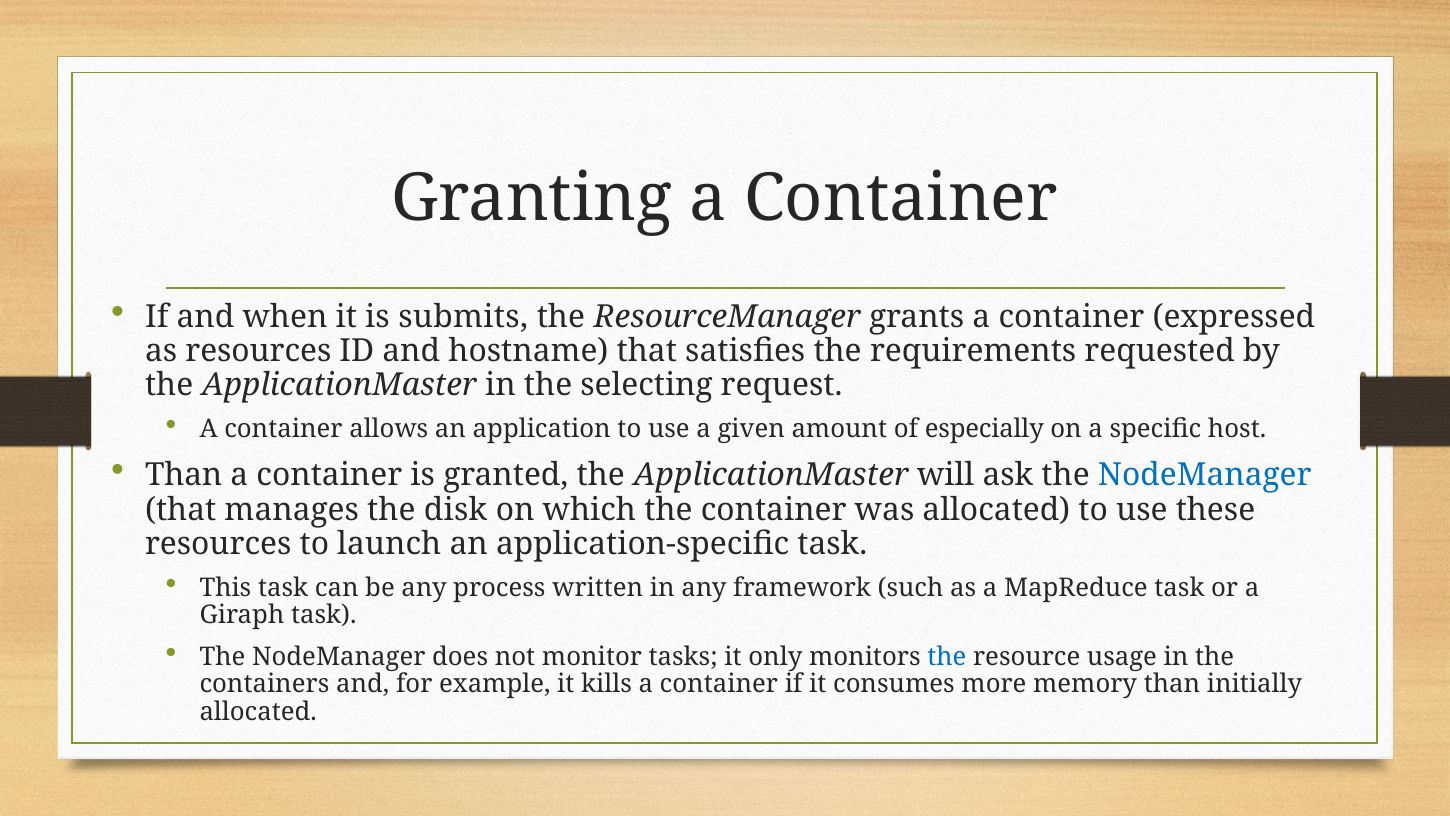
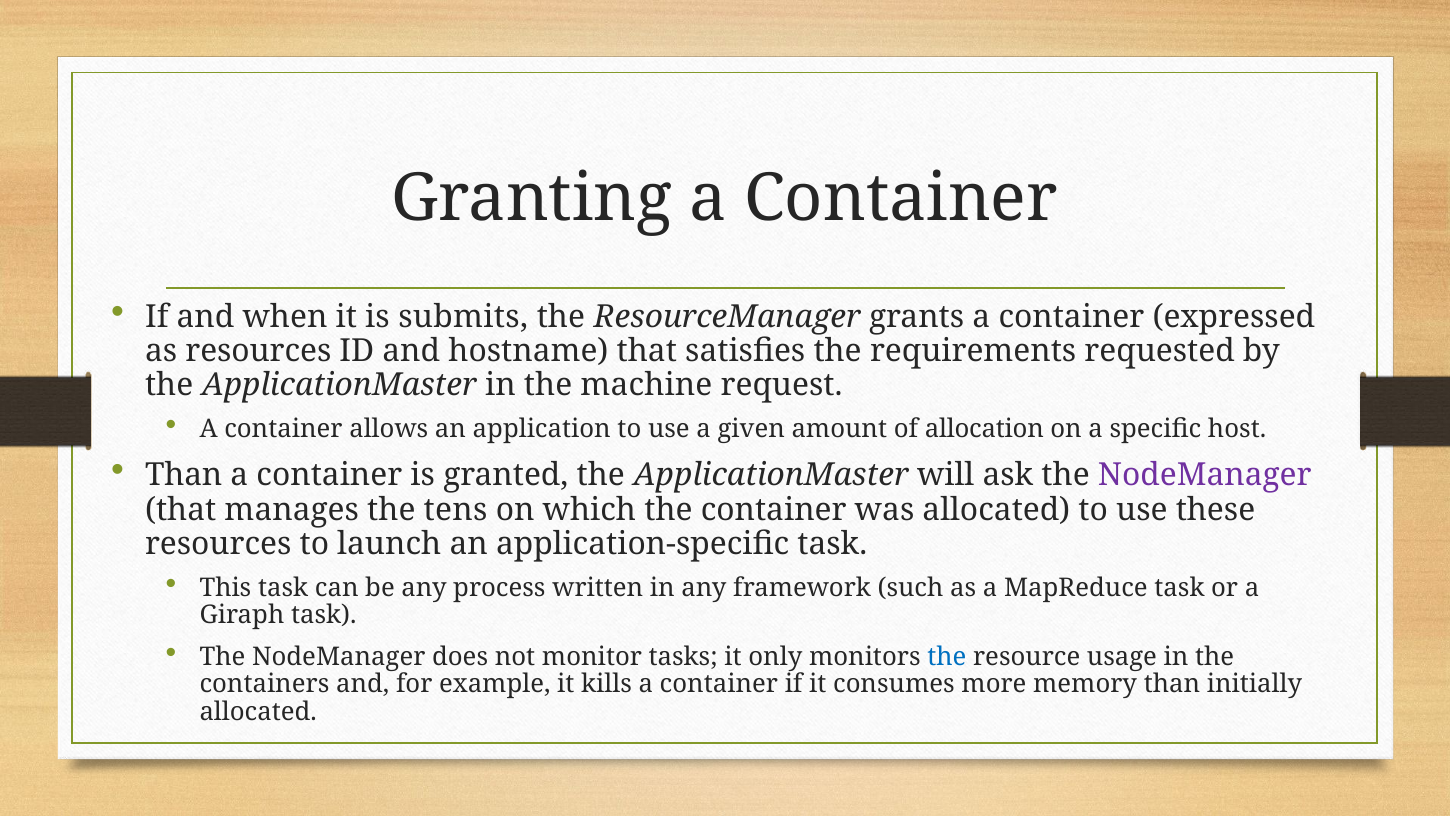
selecting: selecting -> machine (646, 385)
especially: especially -> allocation (984, 429)
NodeManager colour: blue -> purple (1205, 475)
disk: disk -> tens (456, 509)
